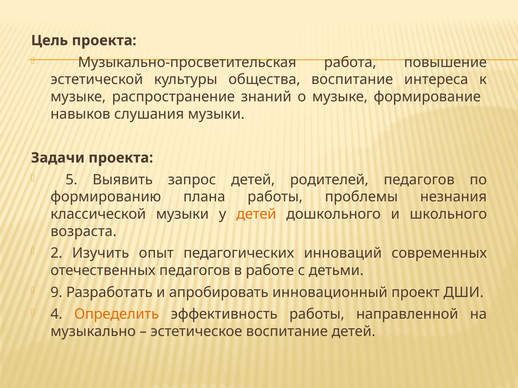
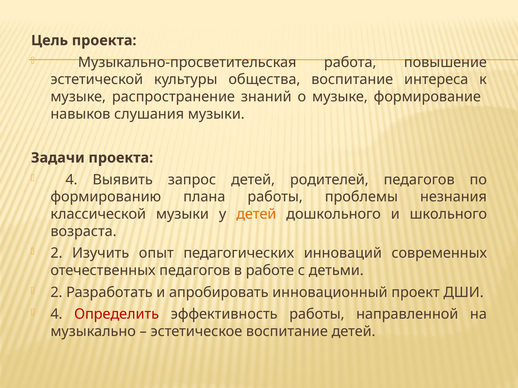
5: 5 -> 4 (71, 180)
9: 9 -> 2 (56, 293)
Определить colour: orange -> red (117, 315)
